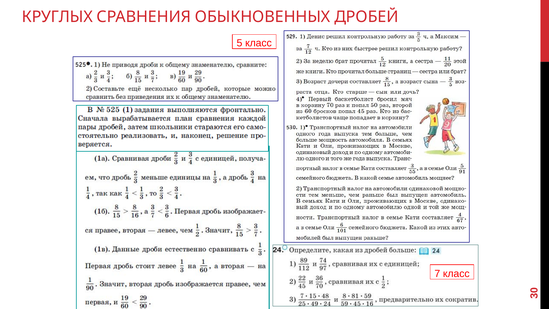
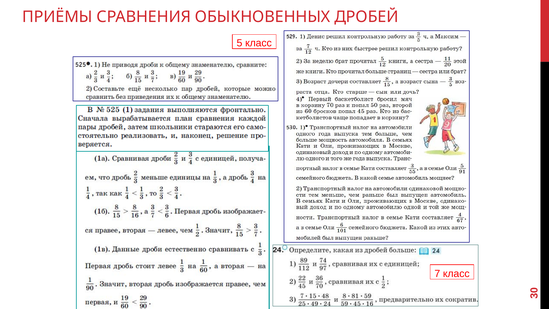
КРУГЛЫХ: КРУГЛЫХ -> ПРИЁМЫ (57, 17)
